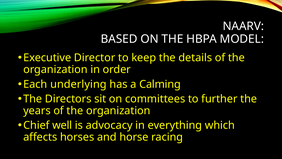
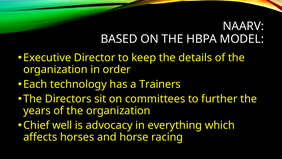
underlying: underlying -> technology (78, 84)
Calming: Calming -> Trainers (160, 84)
